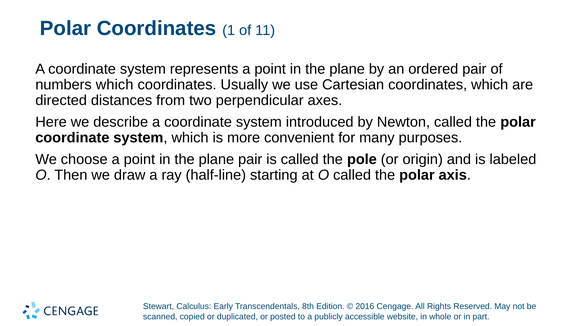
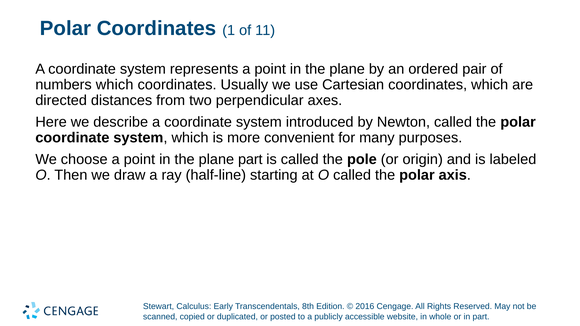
plane pair: pair -> part (250, 159)
